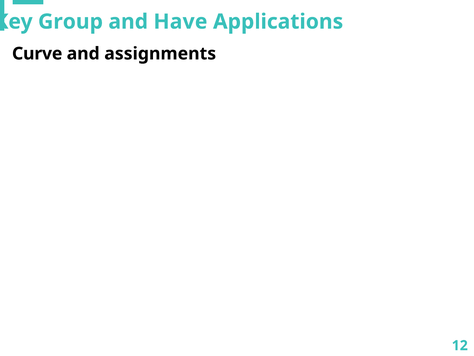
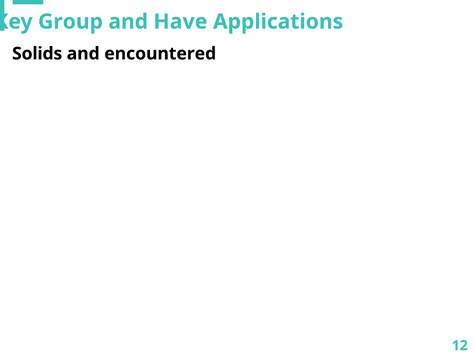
Curve: Curve -> Solids (37, 54)
assignments: assignments -> encountered (160, 54)
